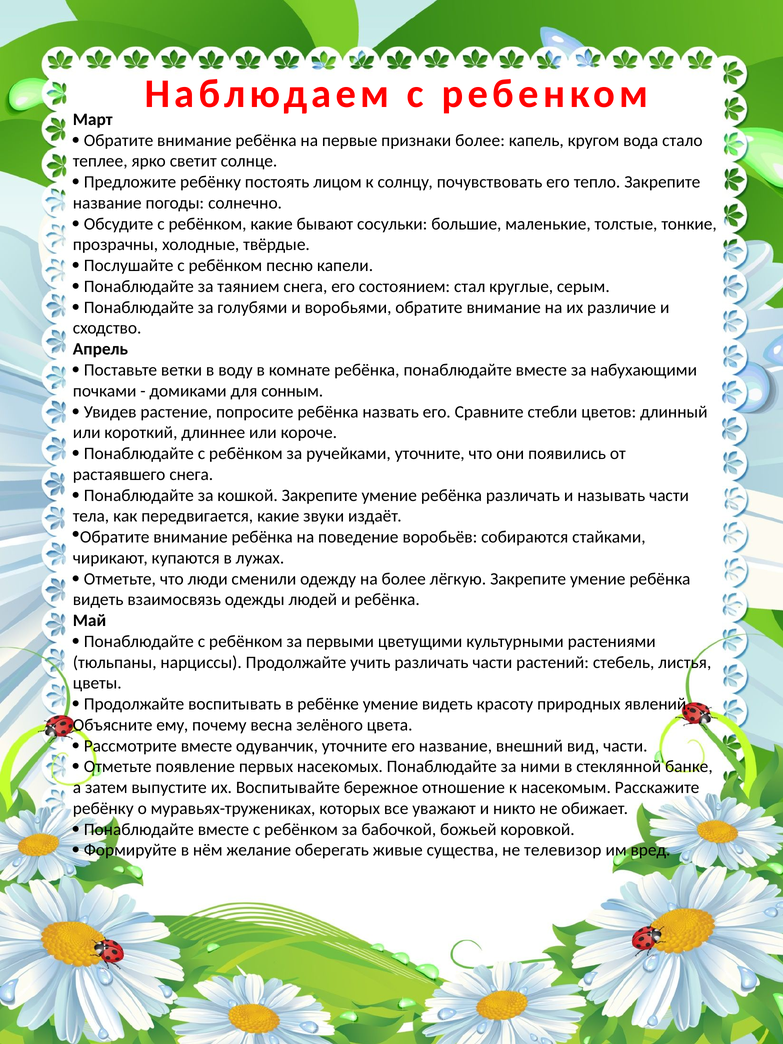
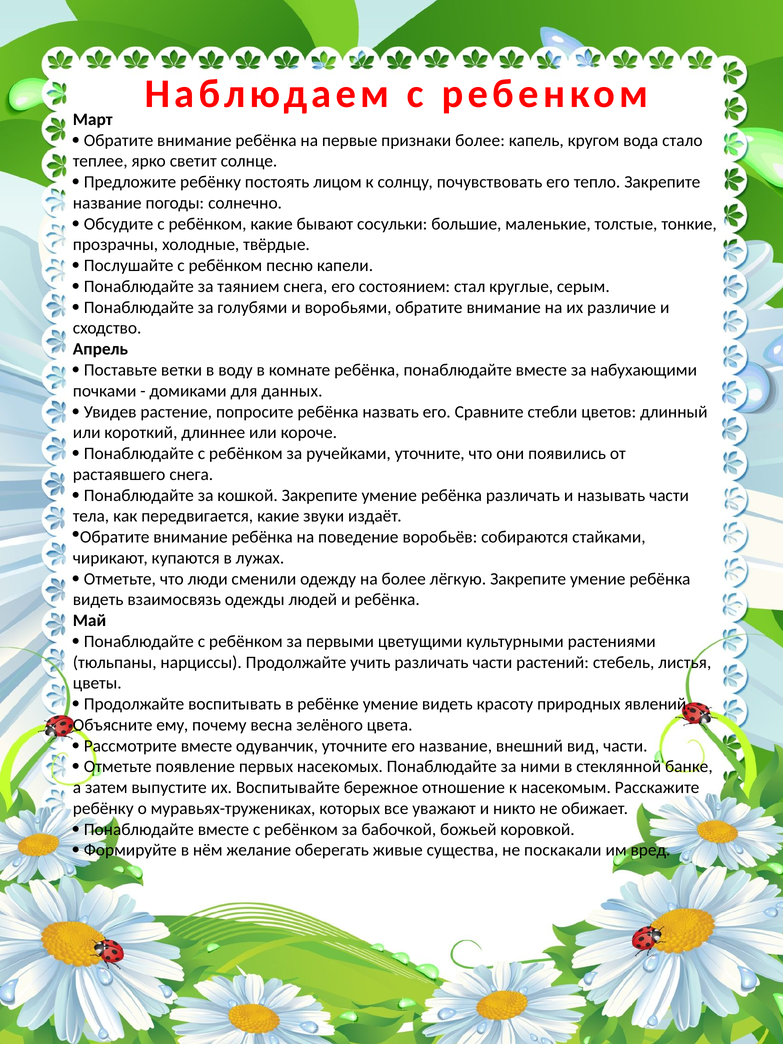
сонным: сонным -> данных (292, 391)
телевизор: телевизор -> поскакали (563, 850)
